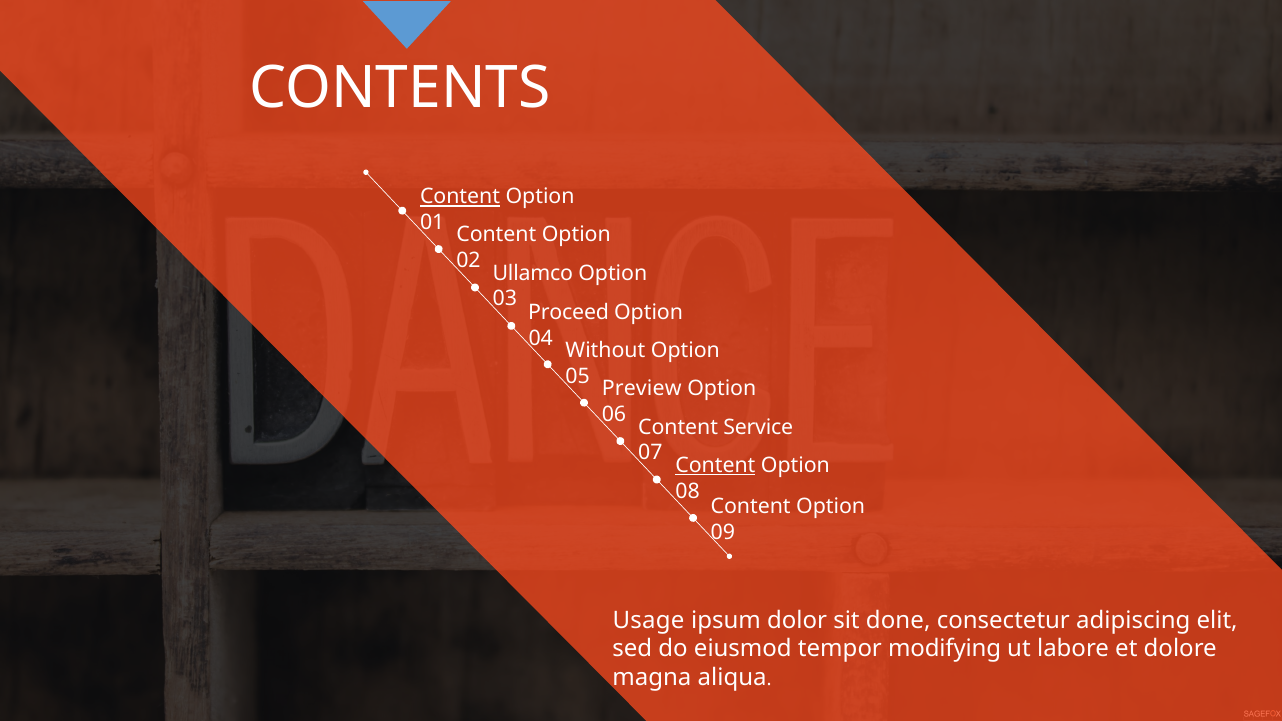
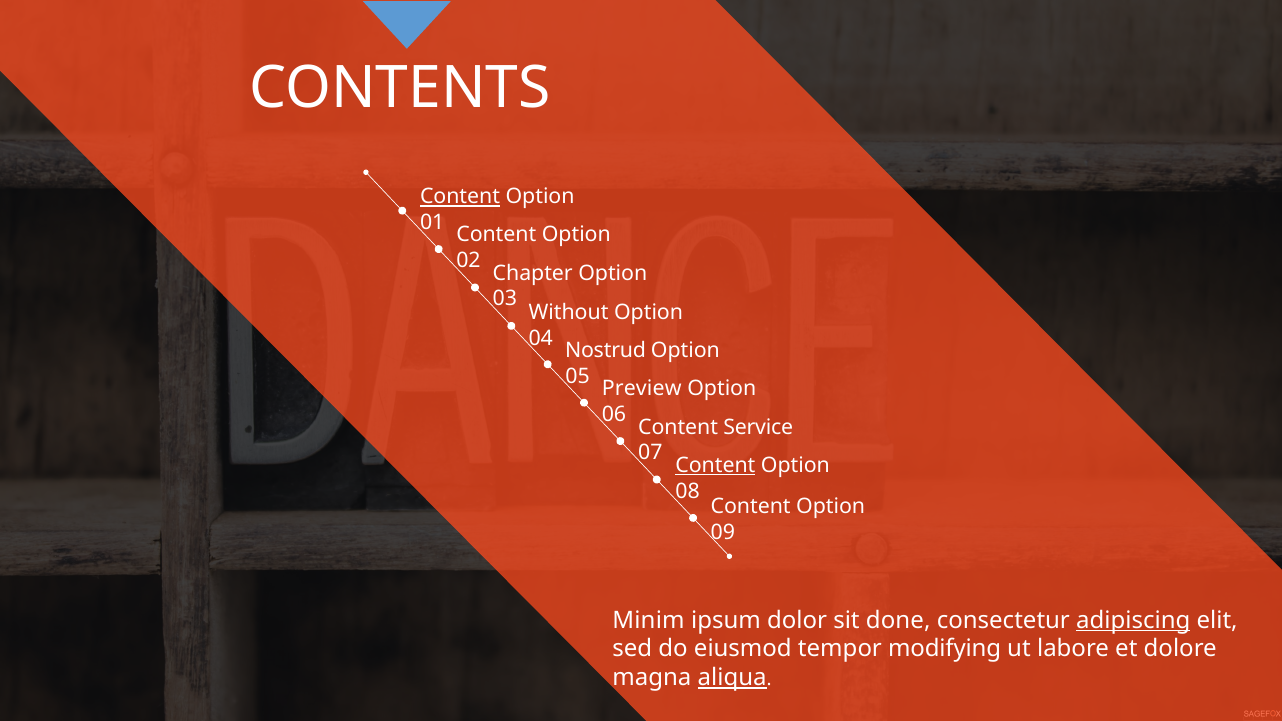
Ullamco: Ullamco -> Chapter (533, 273)
Proceed: Proceed -> Without (568, 313)
Without: Without -> Nostrud (605, 350)
Usage: Usage -> Minim (649, 620)
adipiscing underline: none -> present (1133, 620)
aliqua underline: none -> present (732, 678)
